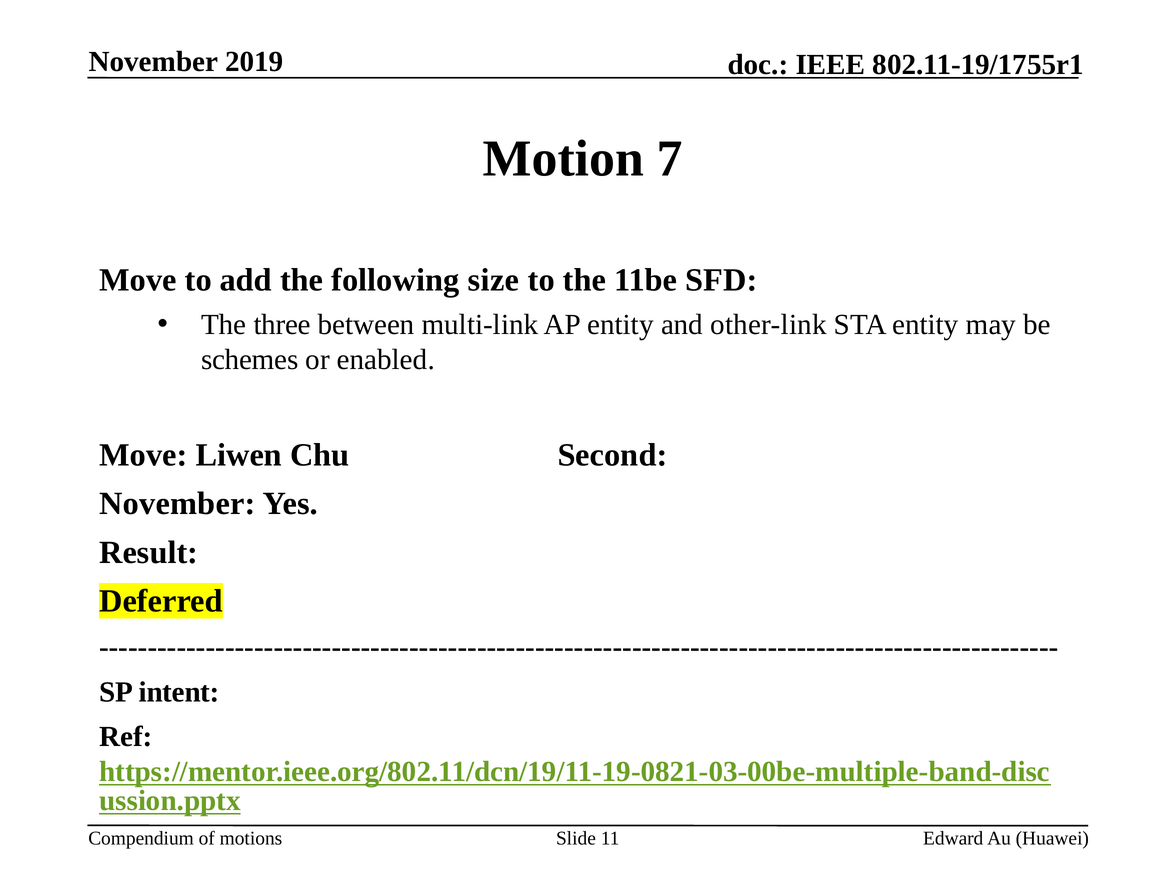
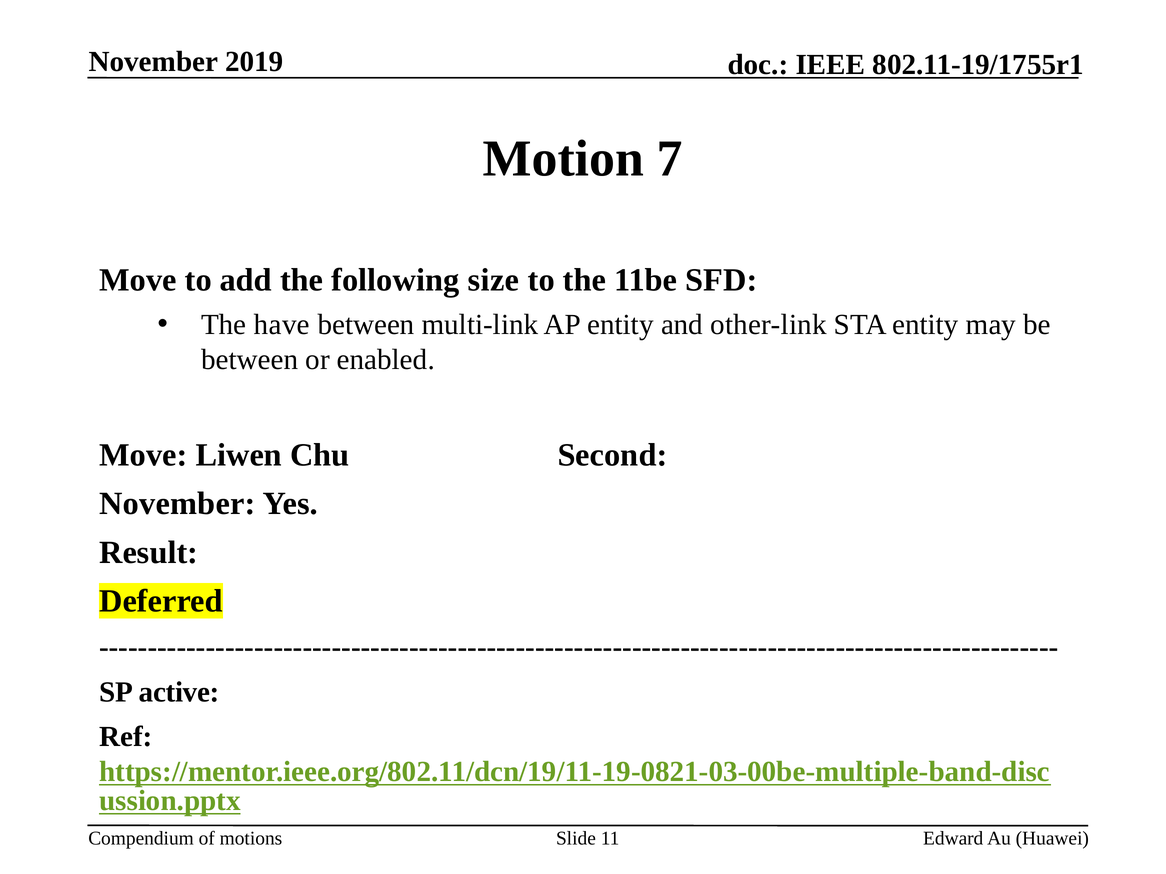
three: three -> have (282, 325)
schemes: schemes -> between (250, 360)
intent: intent -> active (179, 692)
